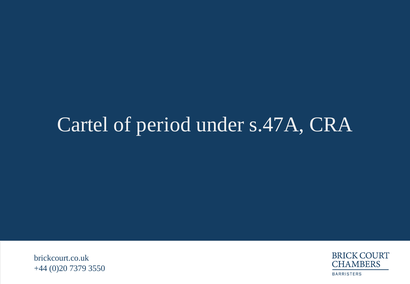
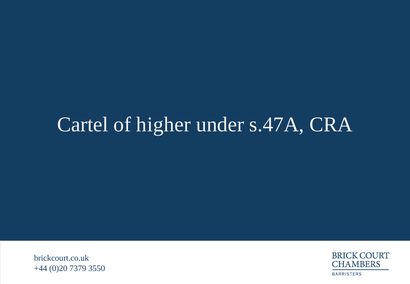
period: period -> higher (164, 125)
